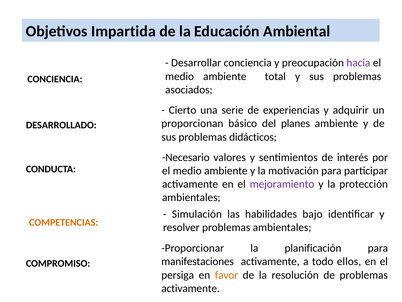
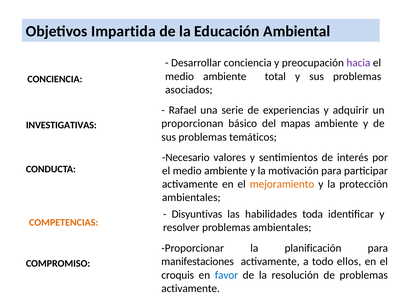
Cierto: Cierto -> Rafael (183, 110)
planes: planes -> mapas (296, 123)
DESARROLLADO: DESARROLLADO -> INVESTIGATIVAS (61, 125)
didácticos: didácticos -> temáticos (253, 137)
mejoramiento colour: purple -> orange (282, 184)
Simulación: Simulación -> Disyuntivas (197, 214)
bajo: bajo -> toda (313, 214)
persiga: persiga -> croquis (178, 275)
favor colour: orange -> blue (226, 275)
